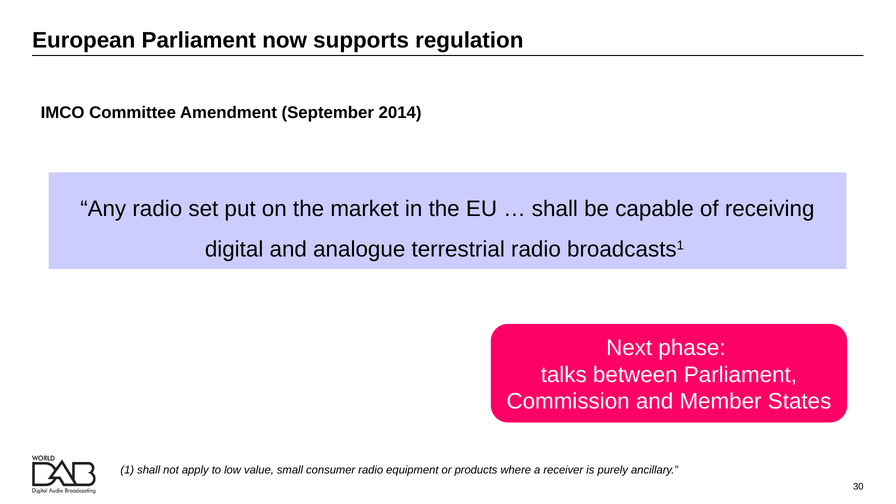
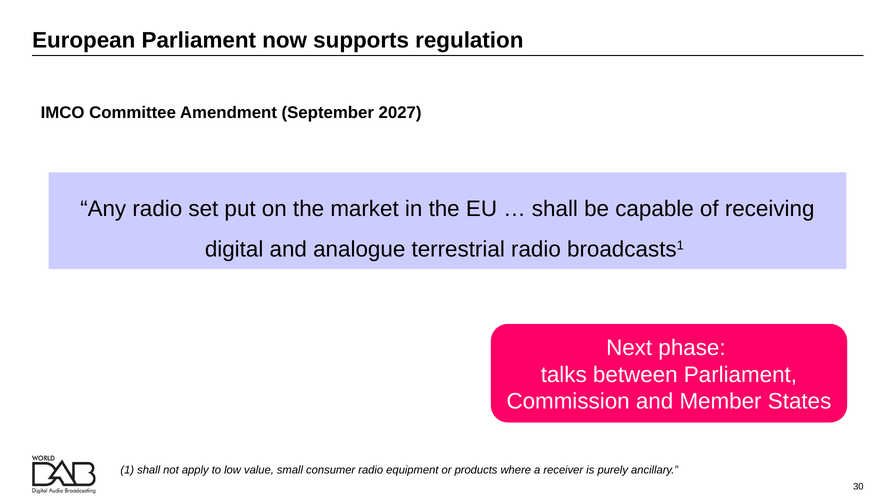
2014: 2014 -> 2027 (400, 113)
